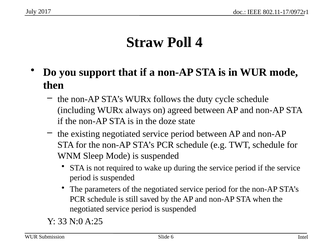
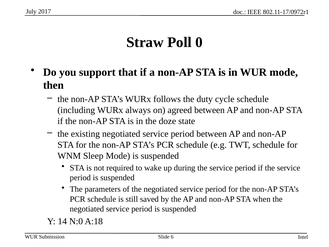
4: 4 -> 0 (199, 42)
33: 33 -> 14 (62, 221)
A:25: A:25 -> A:18 (94, 221)
